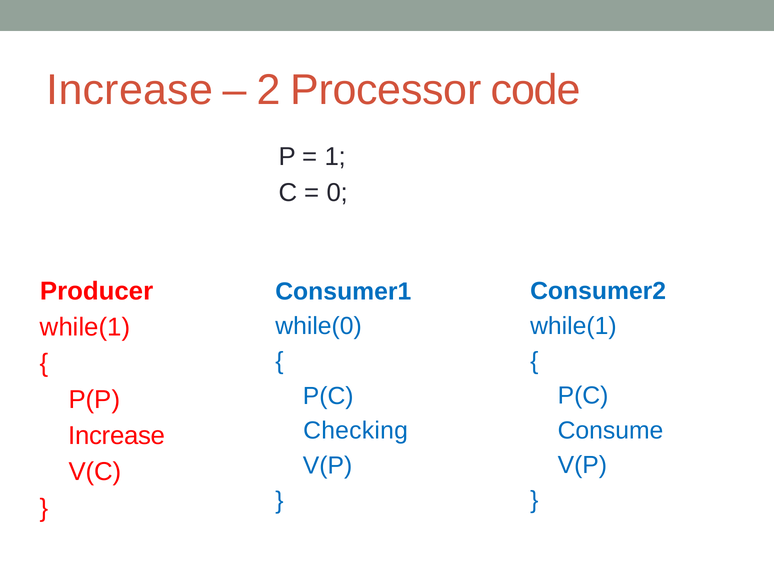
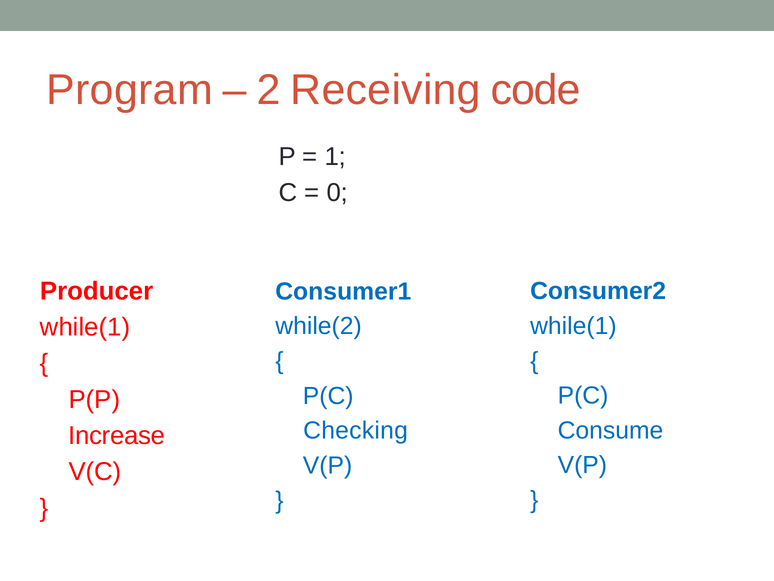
Increase: Increase -> Program (130, 90)
Processor: Processor -> Receiving (386, 90)
while(0: while(0 -> while(2 (319, 326)
